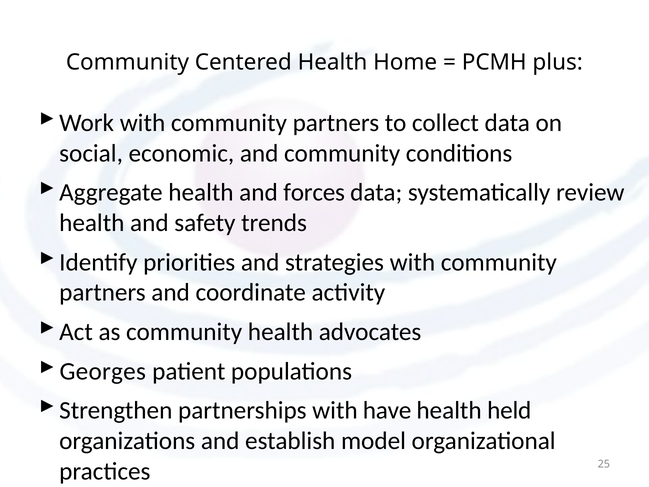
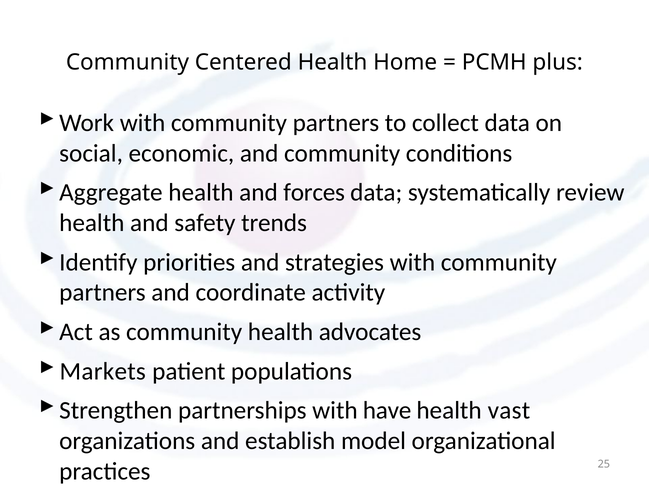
Georges: Georges -> Markets (103, 371)
held: held -> vast (509, 410)
